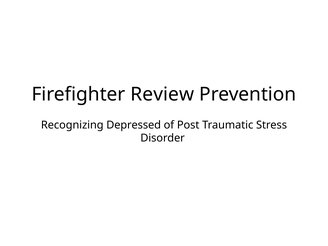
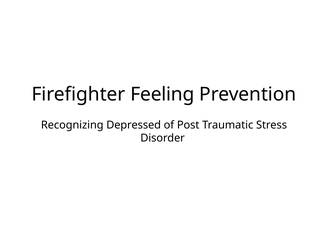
Review: Review -> Feeling (162, 94)
